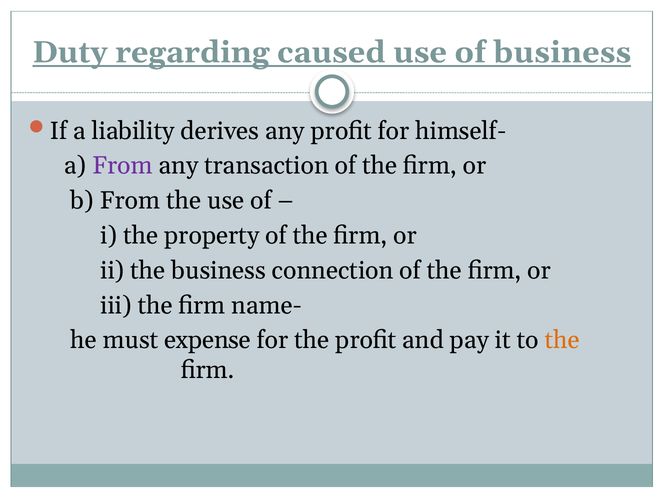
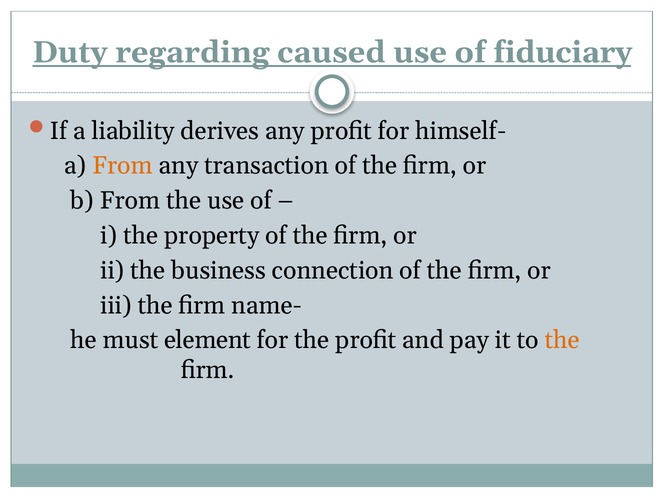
of business: business -> fiduciary (563, 52)
From colour: purple -> orange (123, 166)
expense: expense -> element (208, 340)
